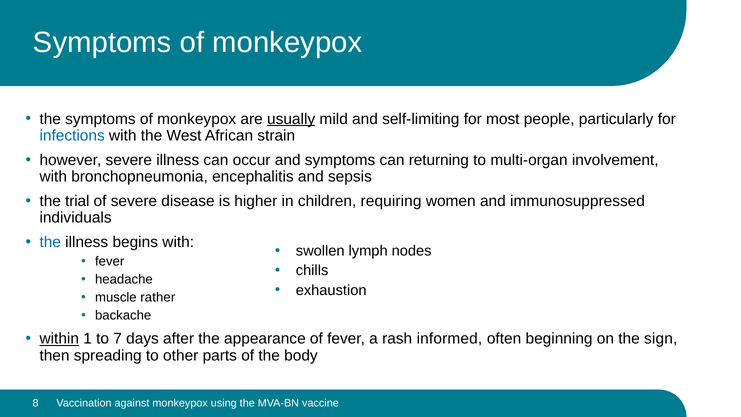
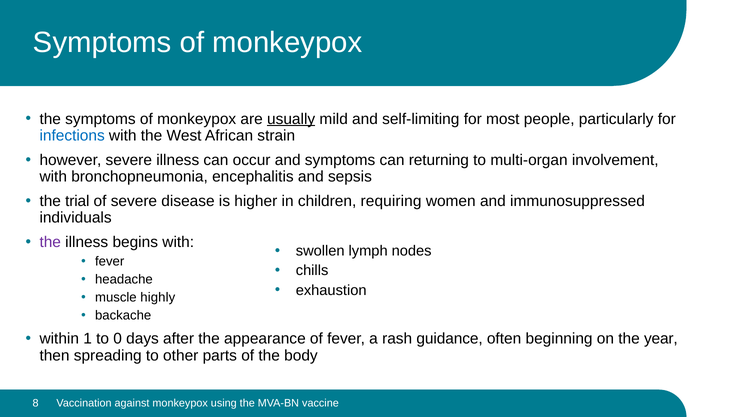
the colour: blue -> purple (50, 242)
rather: rather -> highly (158, 297)
within underline: present -> none (59, 339)
7: 7 -> 0 (118, 339)
informed: informed -> guidance (450, 339)
sign: sign -> year (661, 339)
